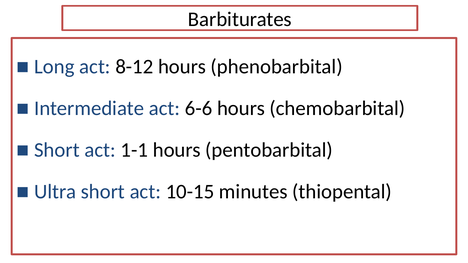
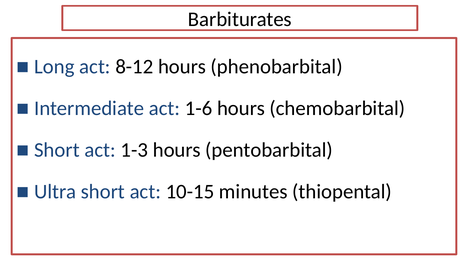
6-6: 6-6 -> 1-6 (199, 108)
1-1: 1-1 -> 1-3 (134, 150)
